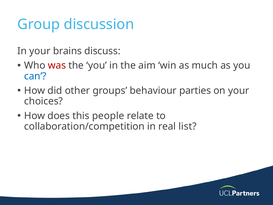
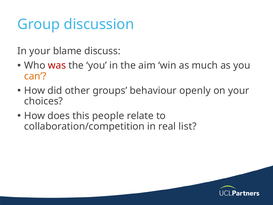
brains: brains -> blame (67, 51)
can colour: blue -> orange (35, 76)
parties: parties -> openly (195, 91)
